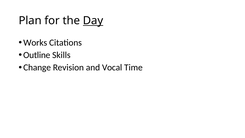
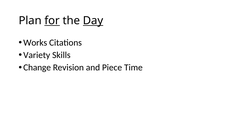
for underline: none -> present (52, 21)
Outline: Outline -> Variety (37, 55)
Vocal: Vocal -> Piece (112, 67)
